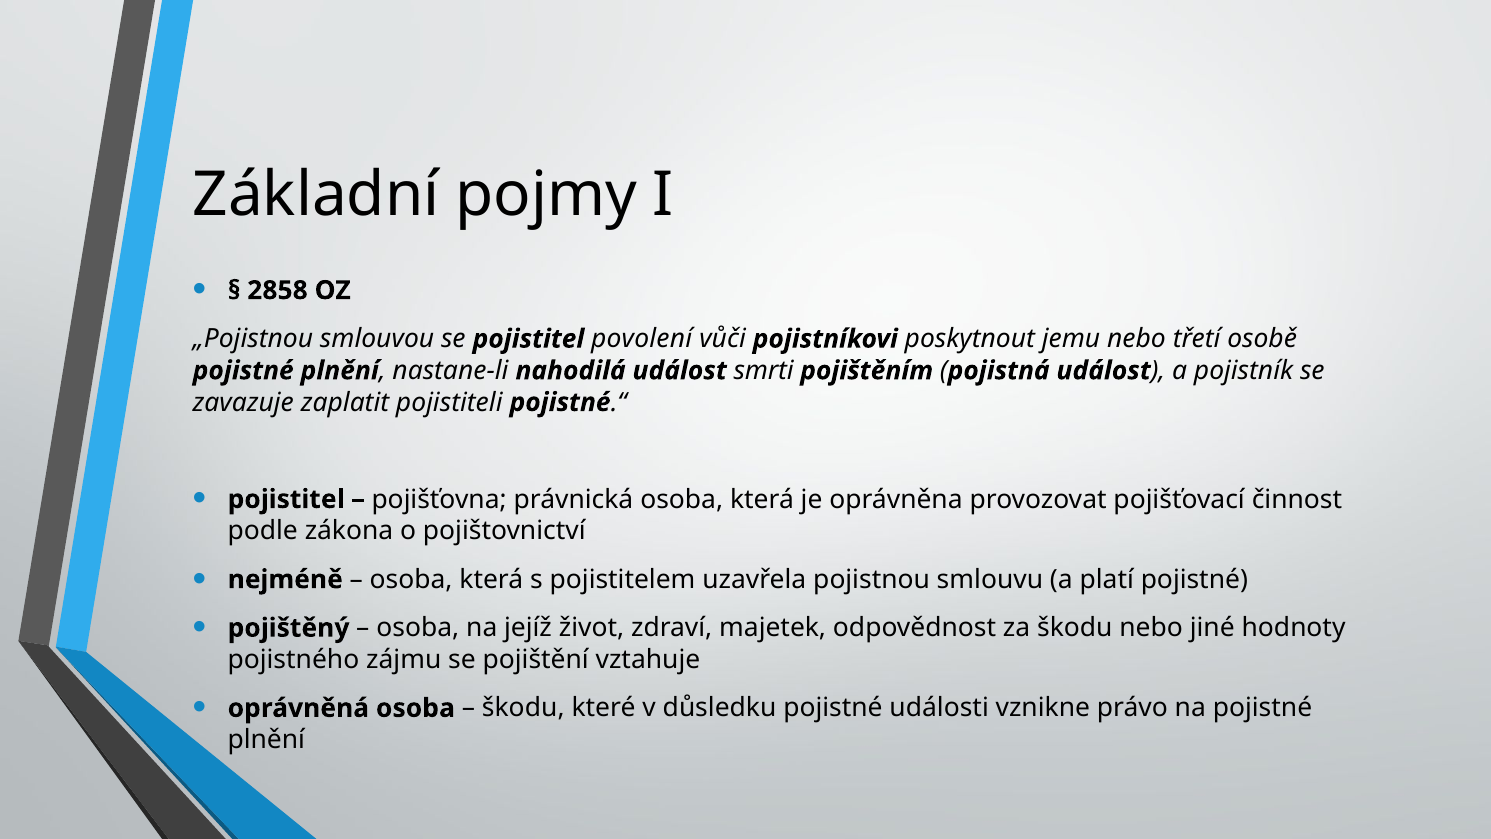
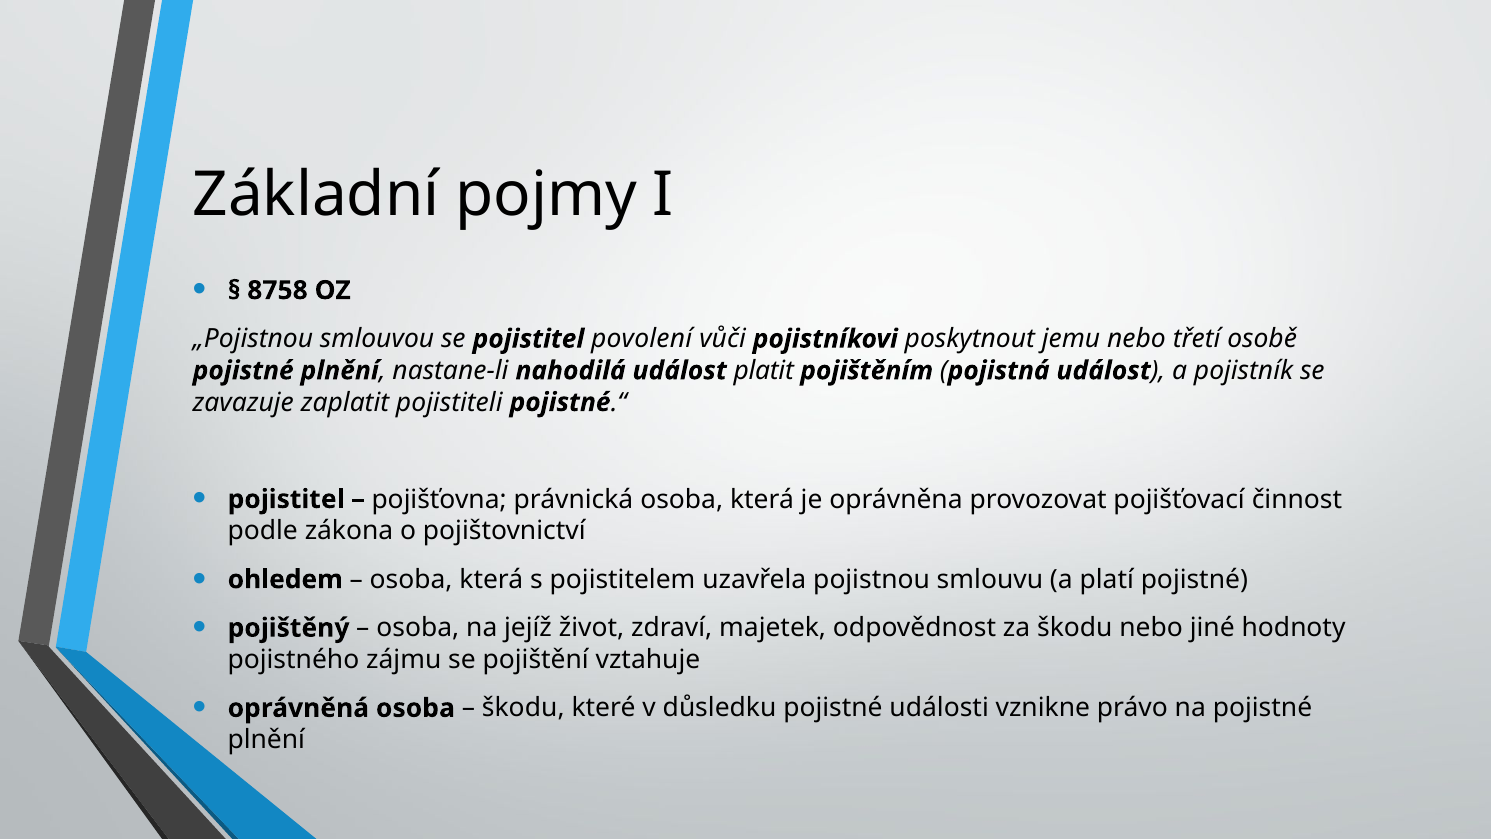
2858: 2858 -> 8758 (277, 290)
smrti: smrti -> platit (764, 370)
nejméně: nejméně -> ohledem (285, 579)
